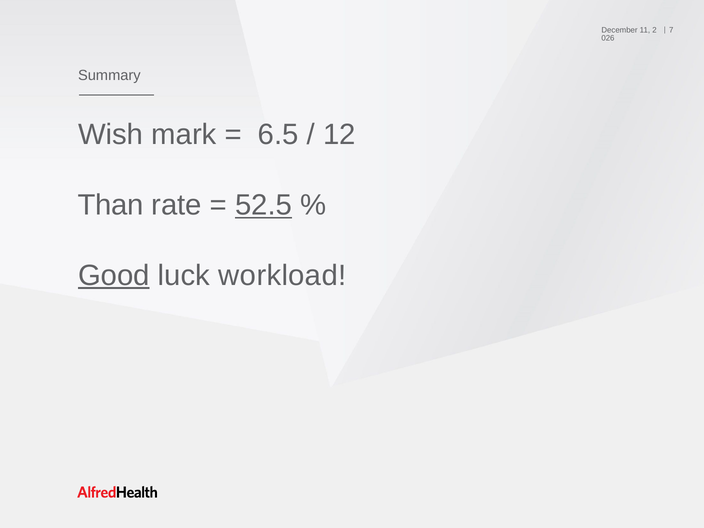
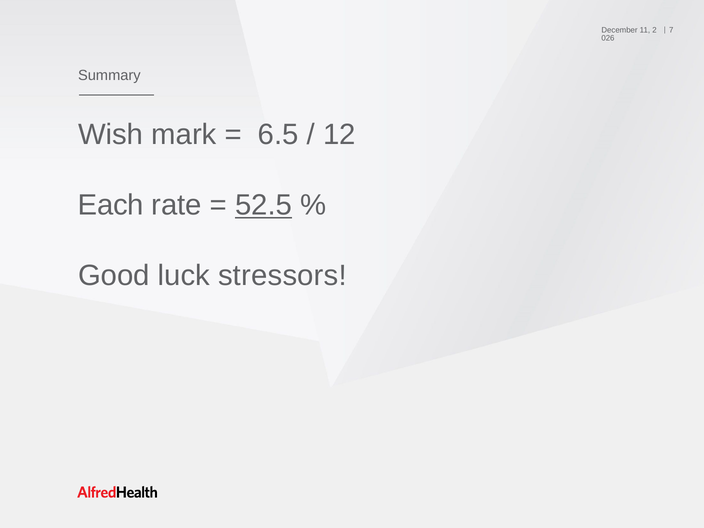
Than: Than -> Each (111, 205)
Good underline: present -> none (114, 275)
workload: workload -> stressors (282, 275)
